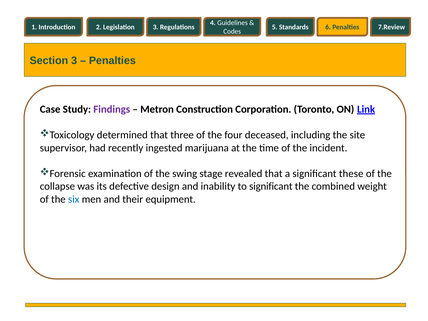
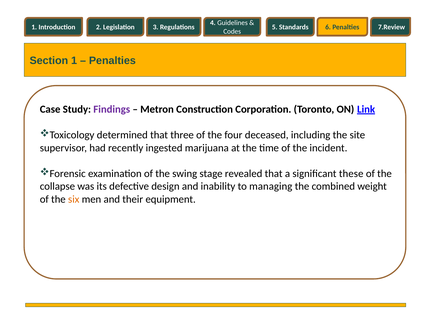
Section 3: 3 -> 1 (74, 61)
to significant: significant -> managing (271, 186)
six colour: blue -> orange (74, 199)
